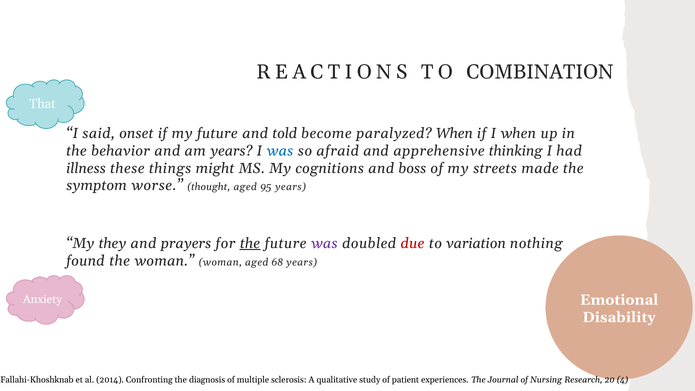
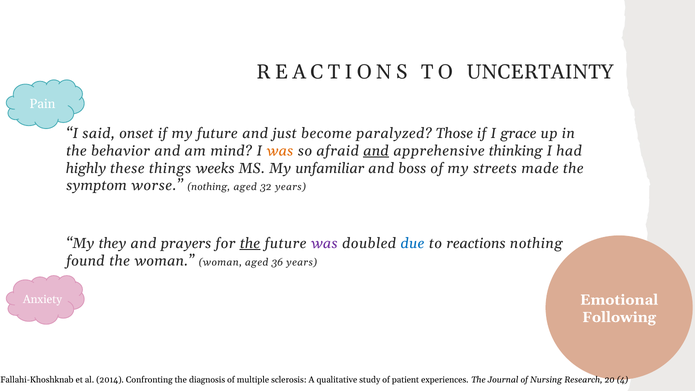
COMBINATION: COMBINATION -> UNCERTAINTY (540, 72)
That: That -> Pain (42, 104)
told: told -> just (285, 133)
paralyzed When: When -> Those (454, 133)
I when: when -> grace (518, 133)
am years: years -> mind (231, 151)
was colour: blue -> orange (280, 151)
and underline: none -> present (376, 151)
illness: illness -> highly (86, 168)
might: might -> weeks (215, 168)
cognitions: cognitions -> unfamiliar (330, 168)
worse thought: thought -> nothing (209, 187)
95: 95 -> 32 (266, 187)
due colour: red -> blue (412, 243)
to variation: variation -> reactions (476, 243)
68: 68 -> 36 (277, 262)
Disability: Disability -> Following (619, 317)
